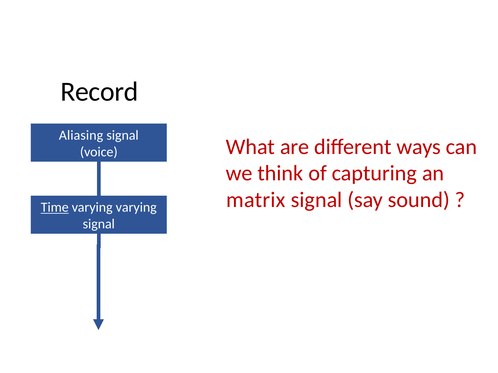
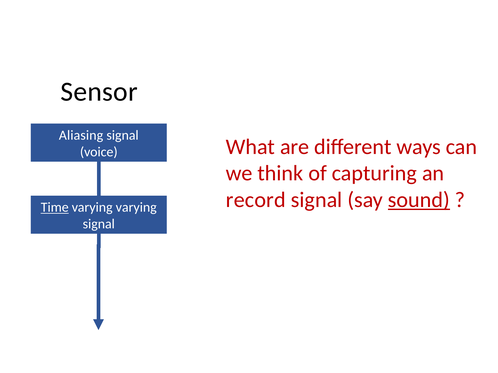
Record: Record -> Sensor (99, 92)
matrix: matrix -> record (256, 200)
sound underline: none -> present (419, 200)
